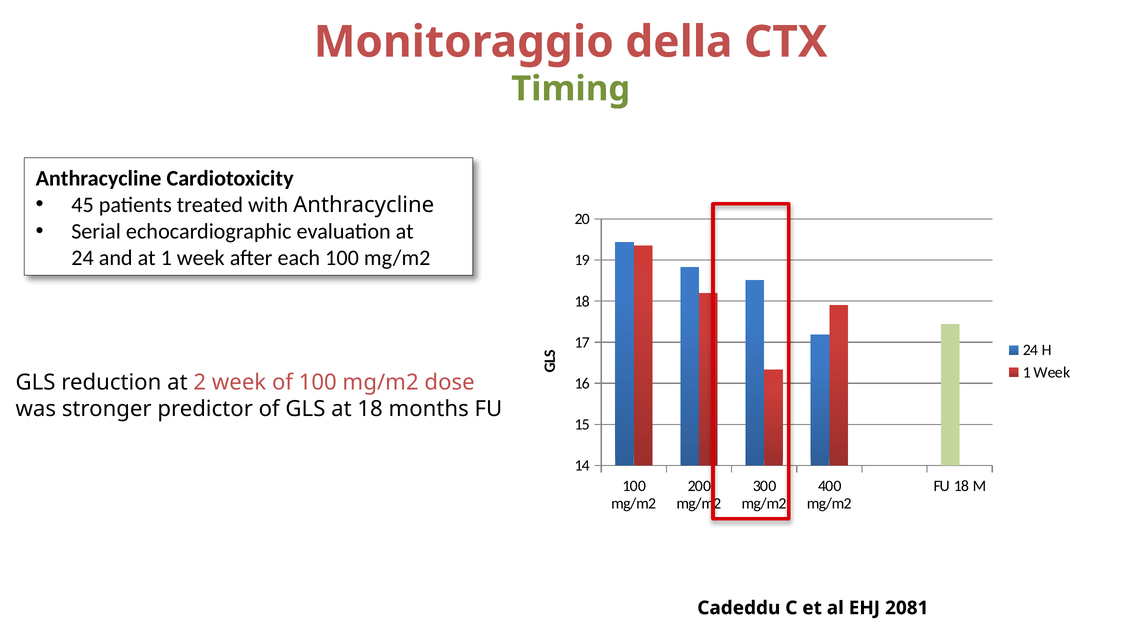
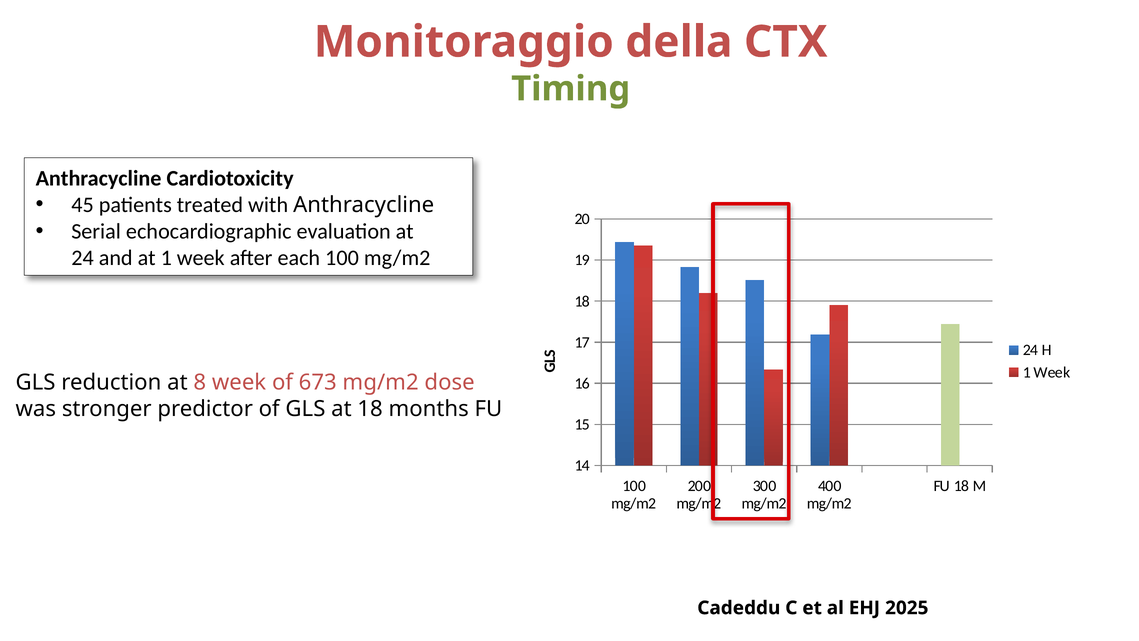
2: 2 -> 8 (200, 382)
of 100: 100 -> 673 (318, 382)
2081: 2081 -> 2025 (907, 608)
